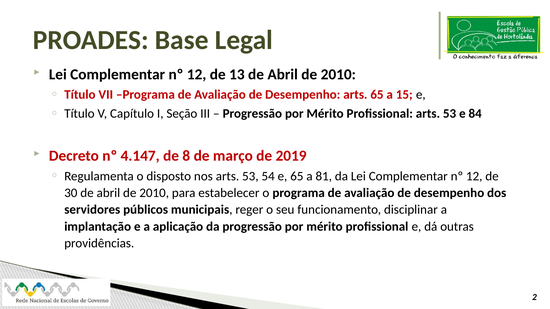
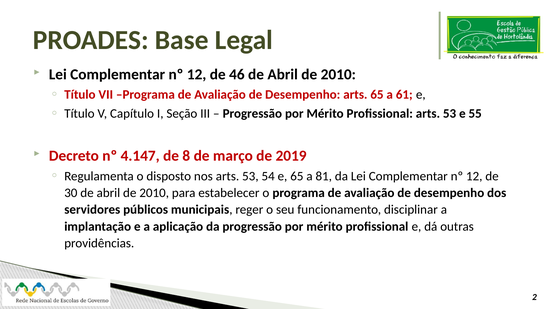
13: 13 -> 46 (237, 75)
15: 15 -> 61 (404, 95)
84: 84 -> 55 (475, 114)
